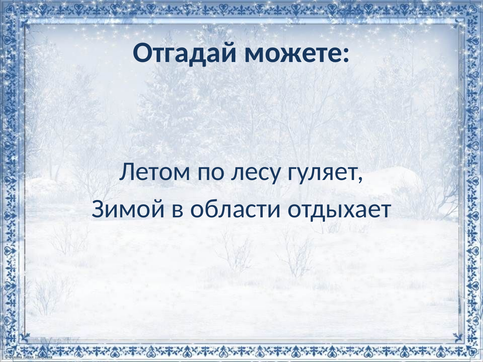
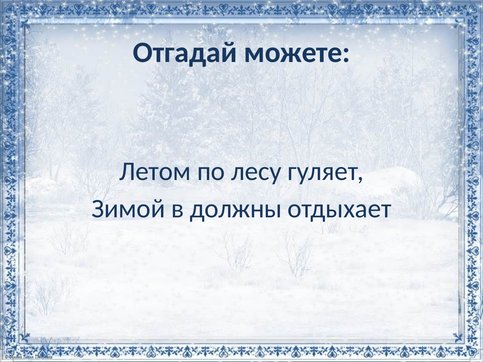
области: области -> должны (236, 209)
